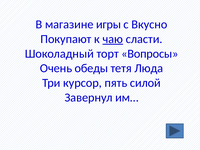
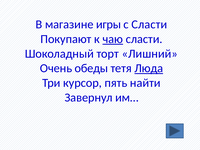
с Вкусно: Вкусно -> Сласти (149, 24)
Вопросы: Вопросы -> Лишний (150, 54)
Люда underline: none -> present (149, 68)
силой: силой -> найти (145, 83)
